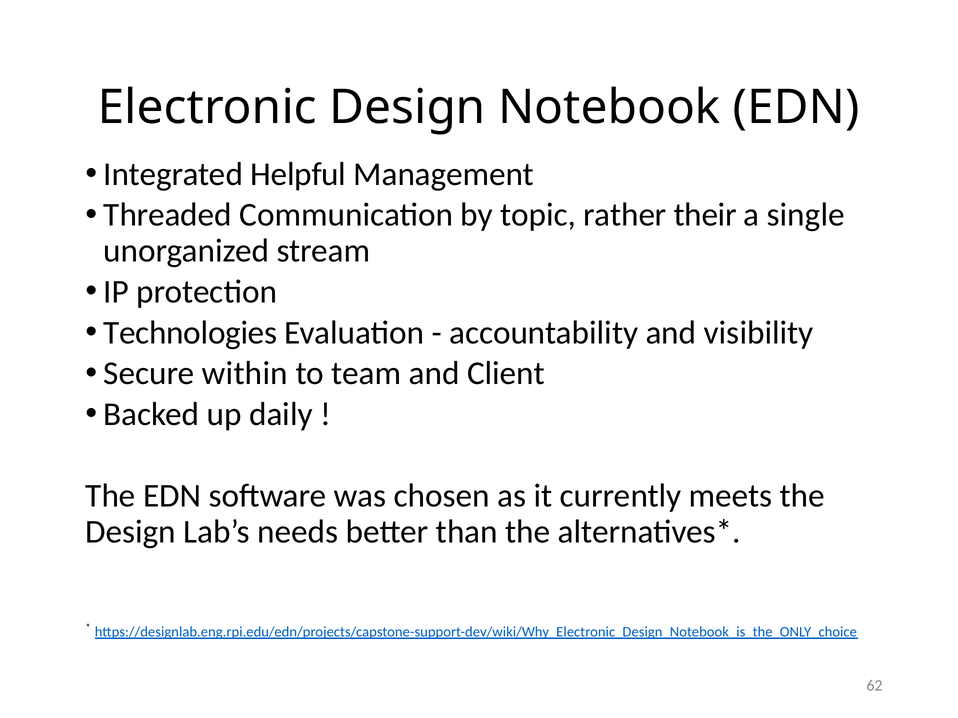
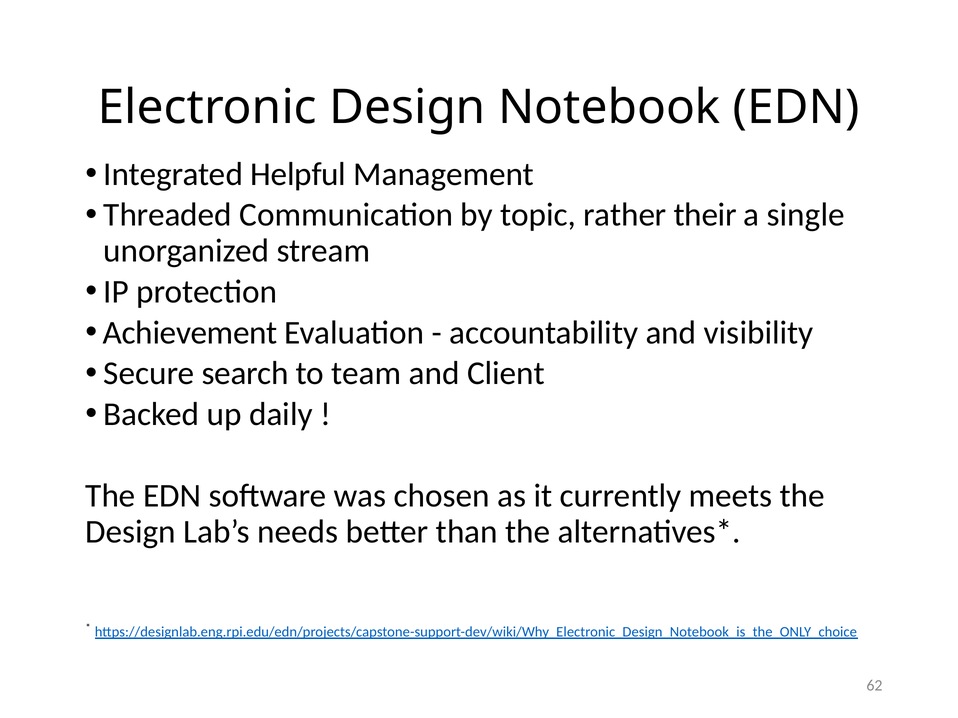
Technologies: Technologies -> Achievement (190, 333)
within: within -> search (245, 374)
